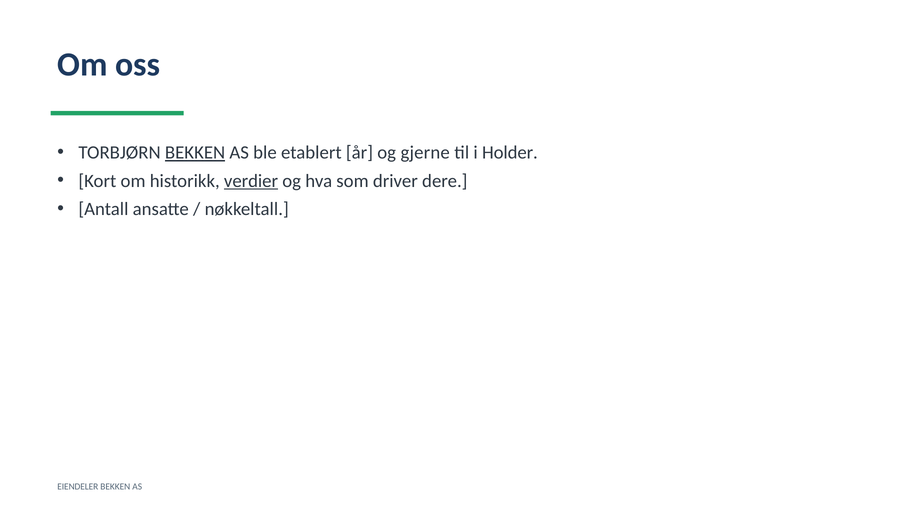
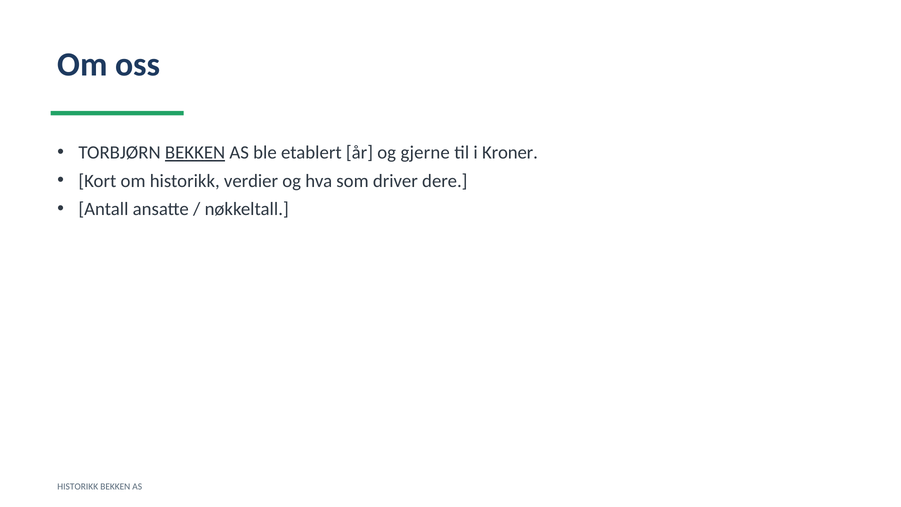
Holder: Holder -> Kroner (510, 153)
verdier underline: present -> none (251, 181)
EIENDELER: EIENDELER -> HISTORIKK (78, 486)
